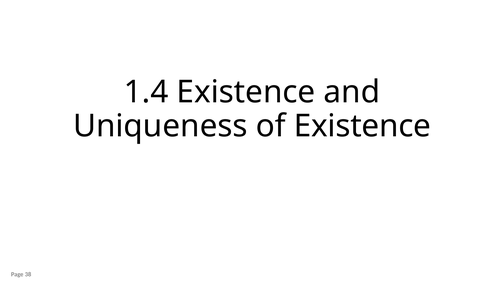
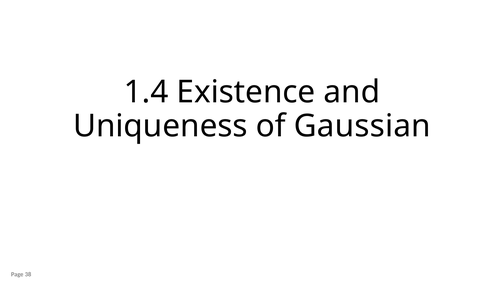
of Existence: Existence -> Gaussian (362, 126)
